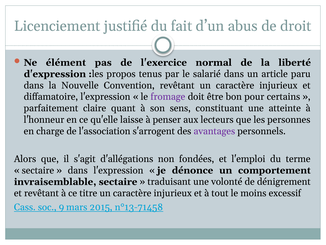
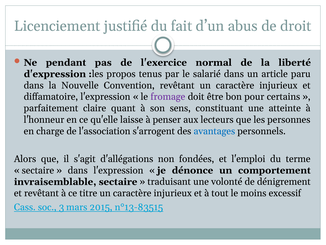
élément: élément -> pendant (66, 62)
avantages colour: purple -> blue (214, 131)
9: 9 -> 3 (61, 207)
n°13-71458: n°13-71458 -> n°13-83515 (139, 207)
